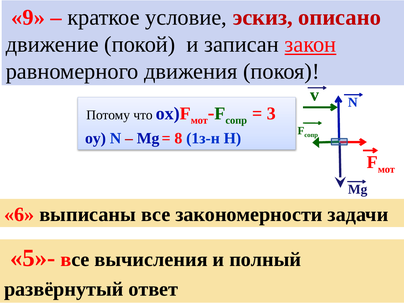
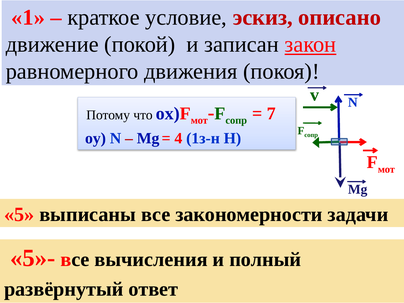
9: 9 -> 1 (28, 17)
3: 3 -> 7 (271, 113)
8: 8 -> 4 (178, 138)
6: 6 -> 5 (19, 214)
